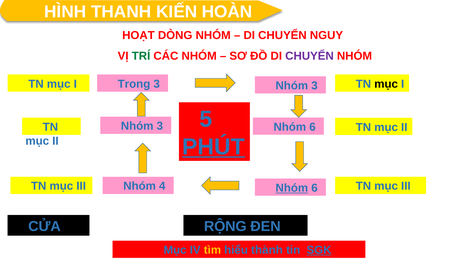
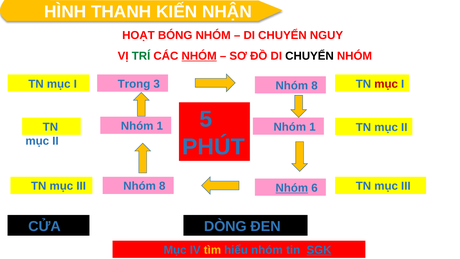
HOÀN: HOÀN -> NHẬN (227, 12)
DÒNG: DÒNG -> BÓNG (175, 35)
NHÓM underline: none -> present (199, 56)
CHUYỂN colour: purple -> black (309, 56)
mục colour: black -> red (386, 84)
3: 3 -> 8 (314, 86)
3: 3 -> 1 (160, 126)
6: 6 -> 1 (312, 127)
PHÚT underline: present -> none (214, 147)
4: 4 -> 8 (162, 186)
RỘNG: RỘNG -> DÒNG (225, 226)
hiểu thành: thành -> nhóm (267, 250)
